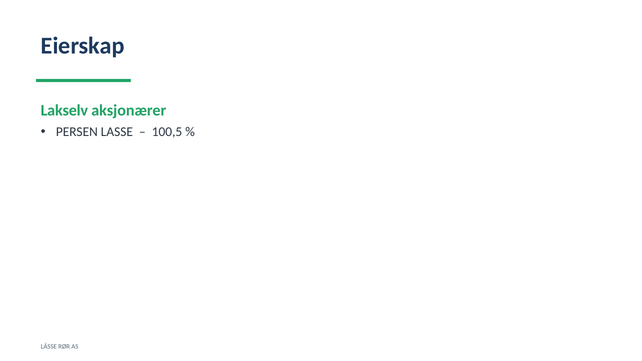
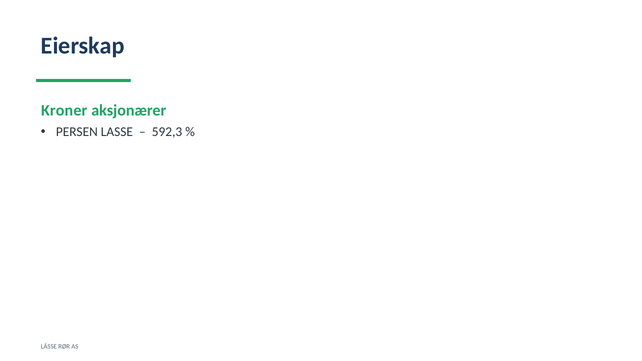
Lakselv: Lakselv -> Kroner (64, 111)
100,5: 100,5 -> 592,3 (167, 132)
